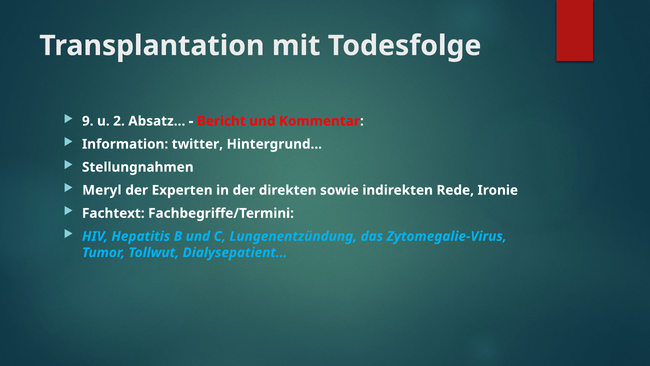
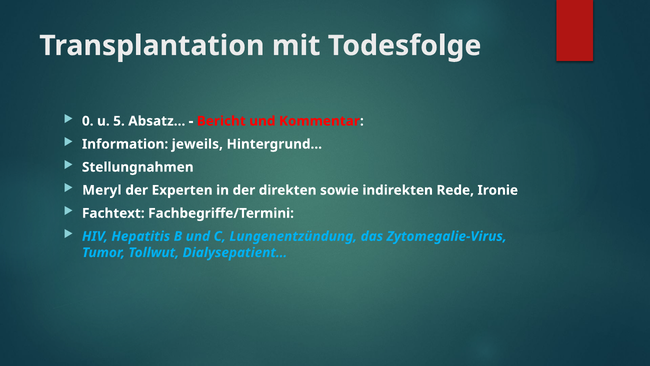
9: 9 -> 0 (88, 121)
2: 2 -> 5 (119, 121)
twitter: twitter -> jeweils (197, 144)
